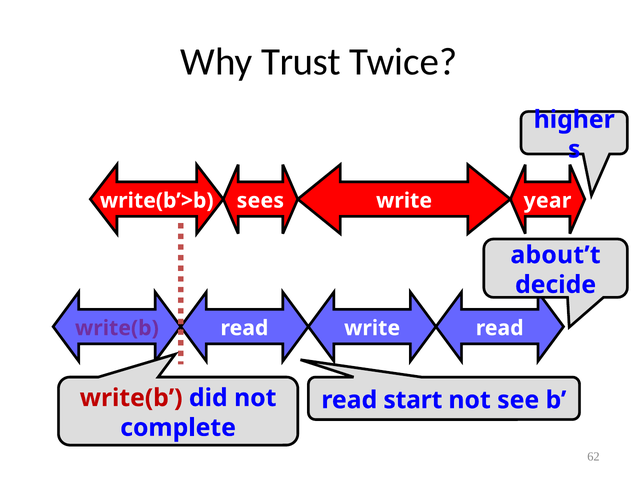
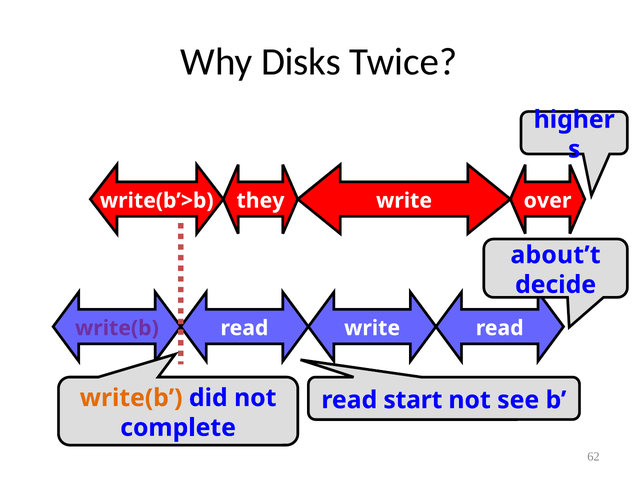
Trust: Trust -> Disks (301, 62)
sees: sees -> they (260, 201)
year: year -> over (548, 201)
write(b colour: red -> orange (131, 398)
